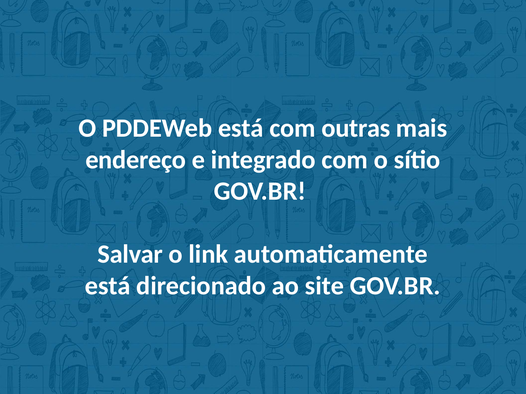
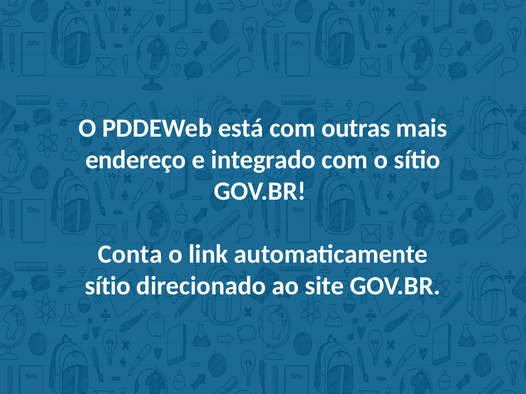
Salvar: Salvar -> Conta (130, 255)
está: está -> sítio (108, 286)
